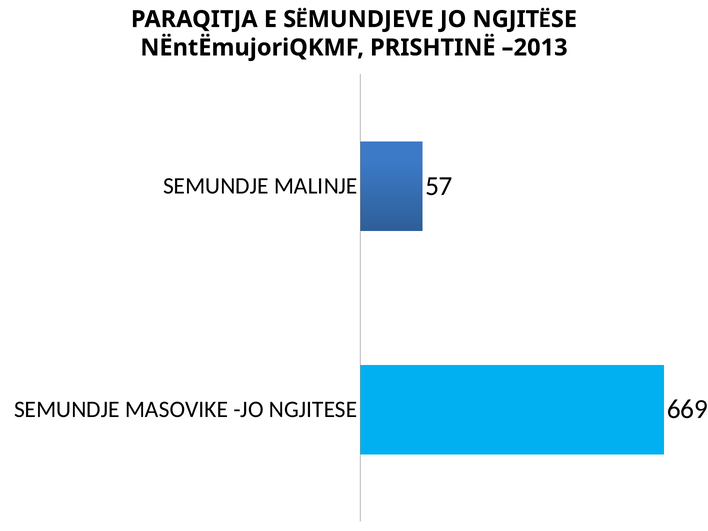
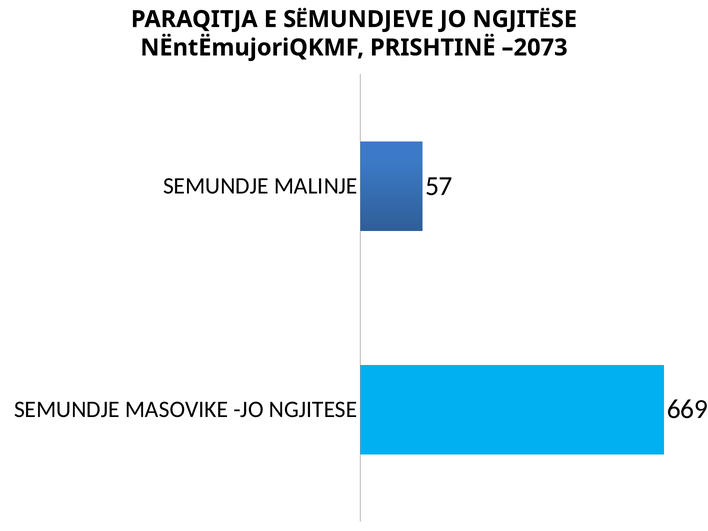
–2013: –2013 -> –2073 (535, 48)
